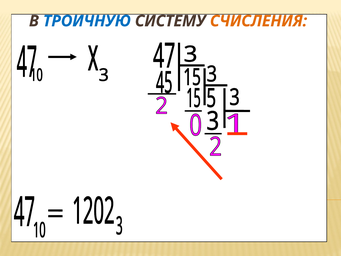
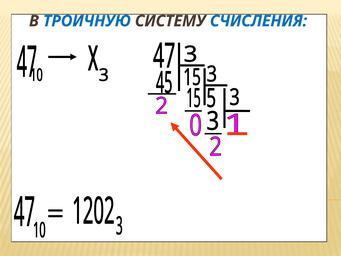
СЧИСЛЕНИЯ colour: orange -> blue (259, 21)
